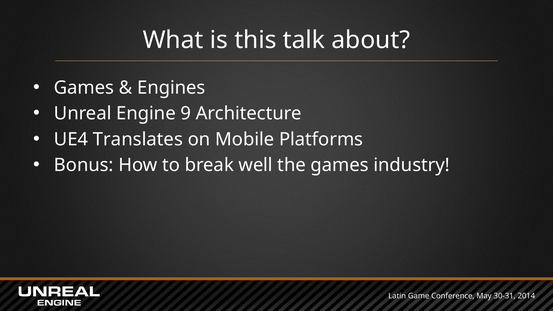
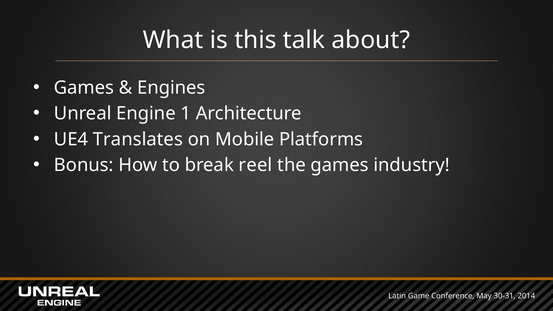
9: 9 -> 1 (186, 114)
well: well -> reel (256, 165)
